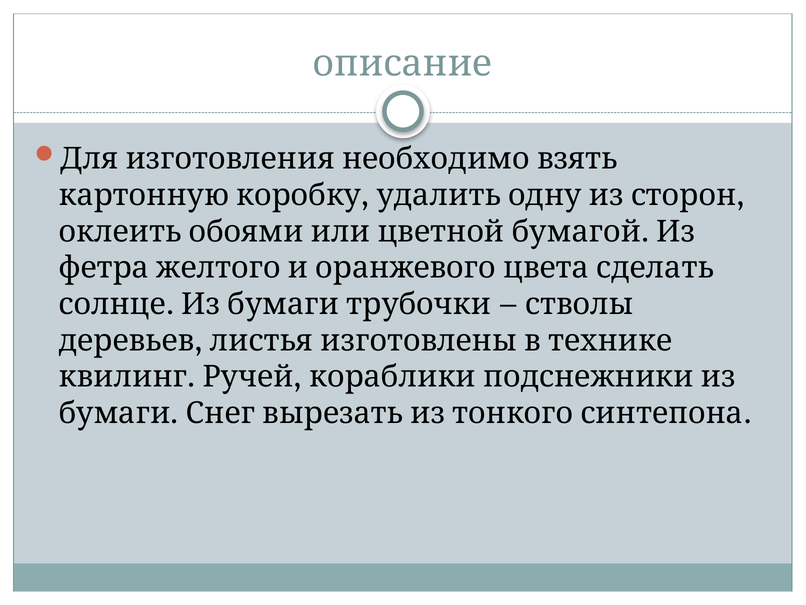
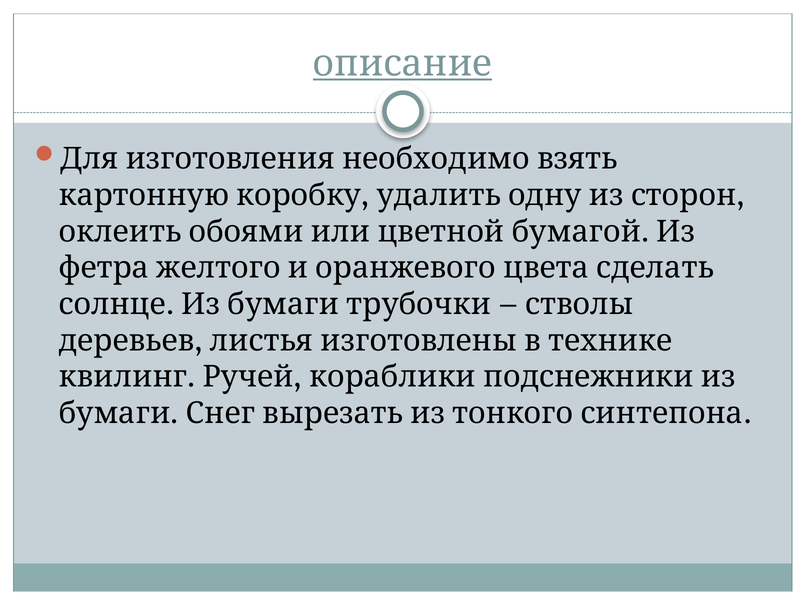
описание underline: none -> present (403, 63)
